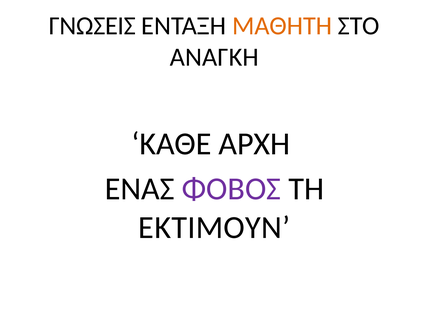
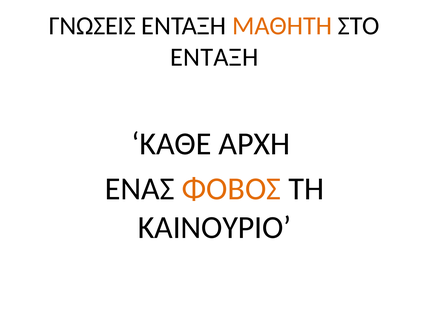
ΑΝΑΓΚΗ: ΑΝΑΓΚΗ -> ΕΝΤΑΞΗ (214, 57)
ΦΟΒΟΣ colour: purple -> orange (231, 189)
ΕΚΤΙΜΟΥΝ: ΕΚΤΙΜΟΥΝ -> ΚΑΙΝΟΥΡΙΟ (215, 227)
